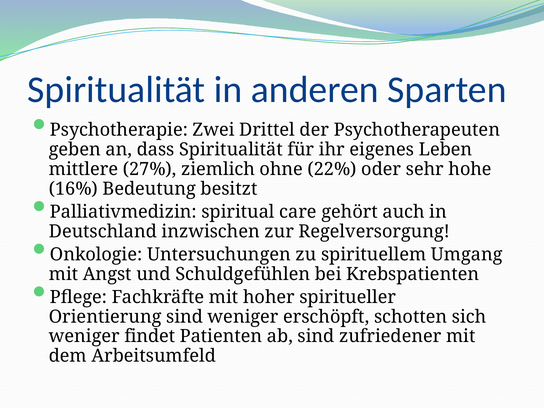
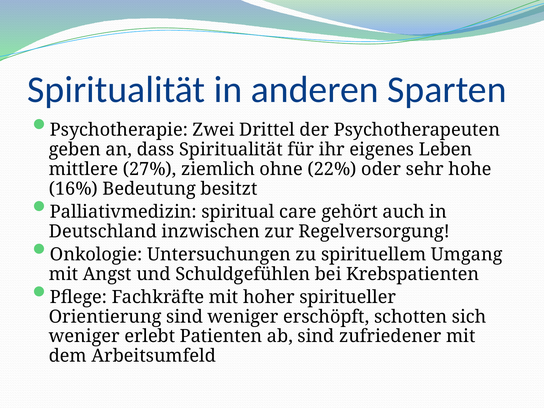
findet: findet -> erlebt (150, 336)
